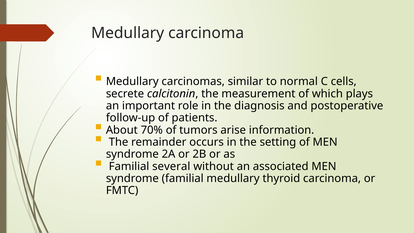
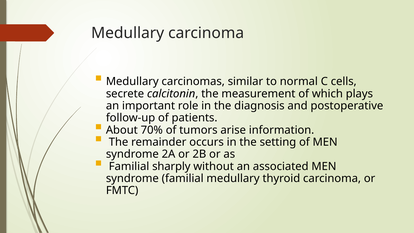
several: several -> sharply (171, 166)
